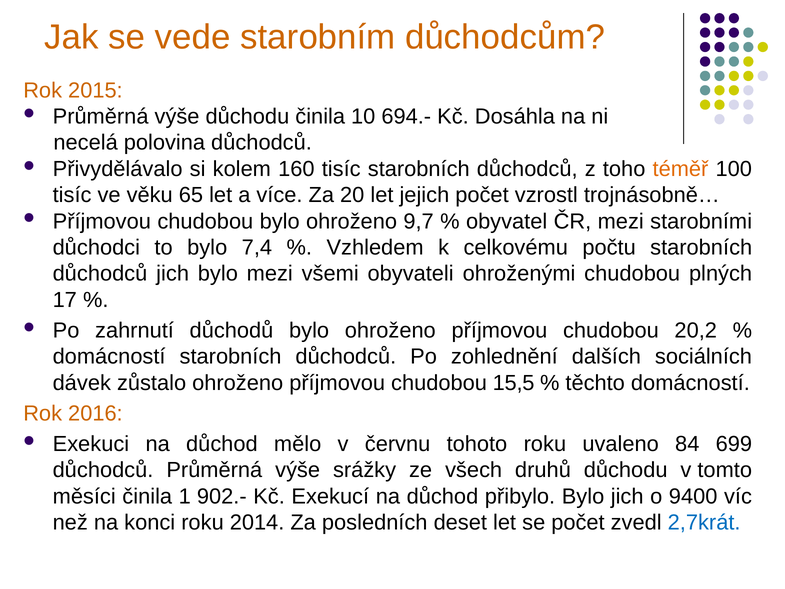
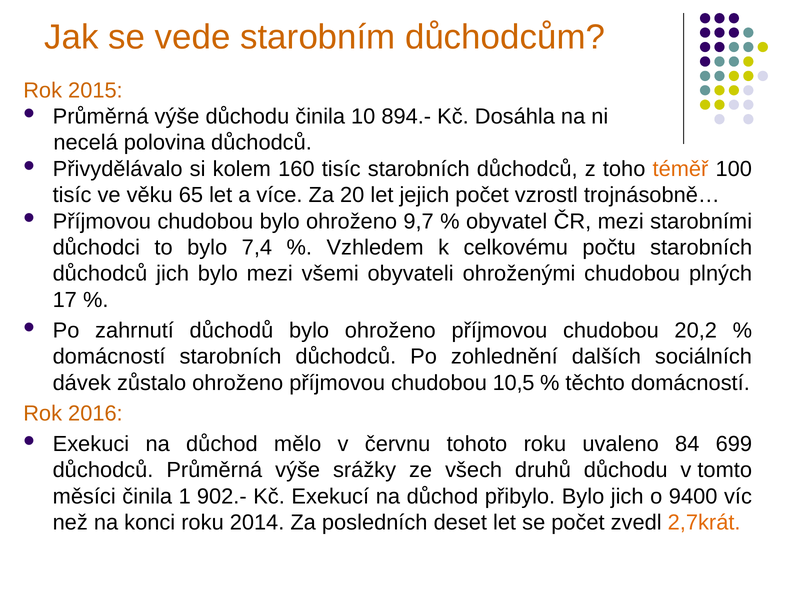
694.-: 694.- -> 894.- (406, 117)
15,5: 15,5 -> 10,5 (514, 383)
2,7krát colour: blue -> orange (704, 522)
